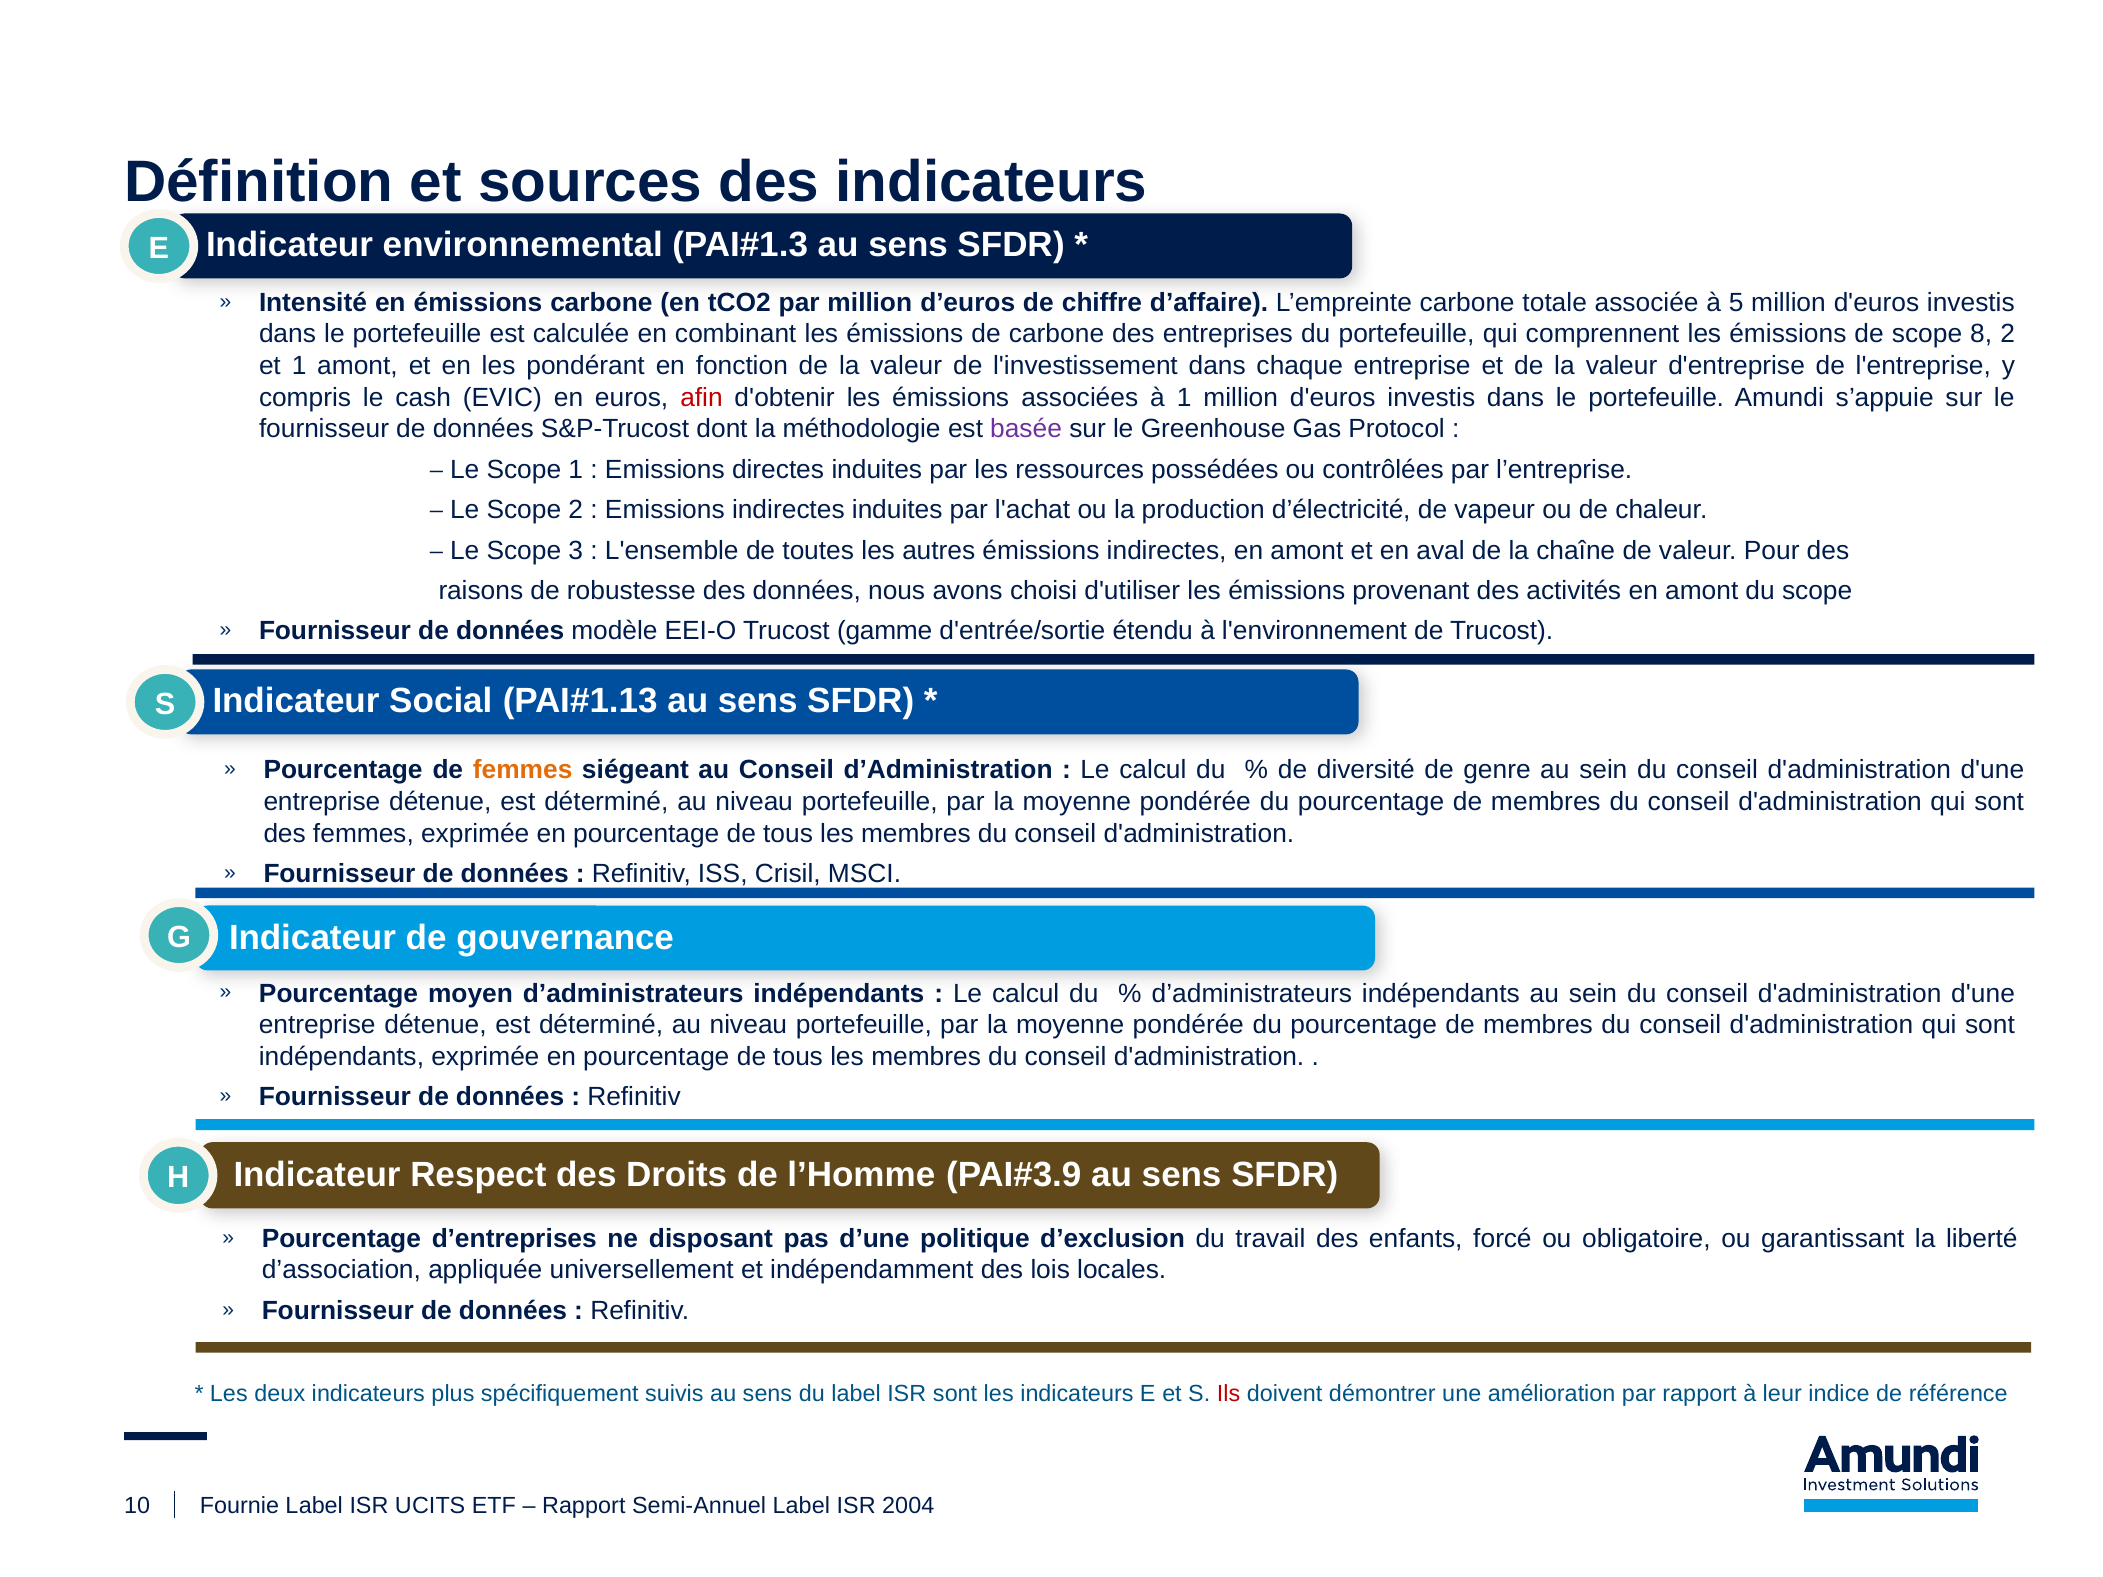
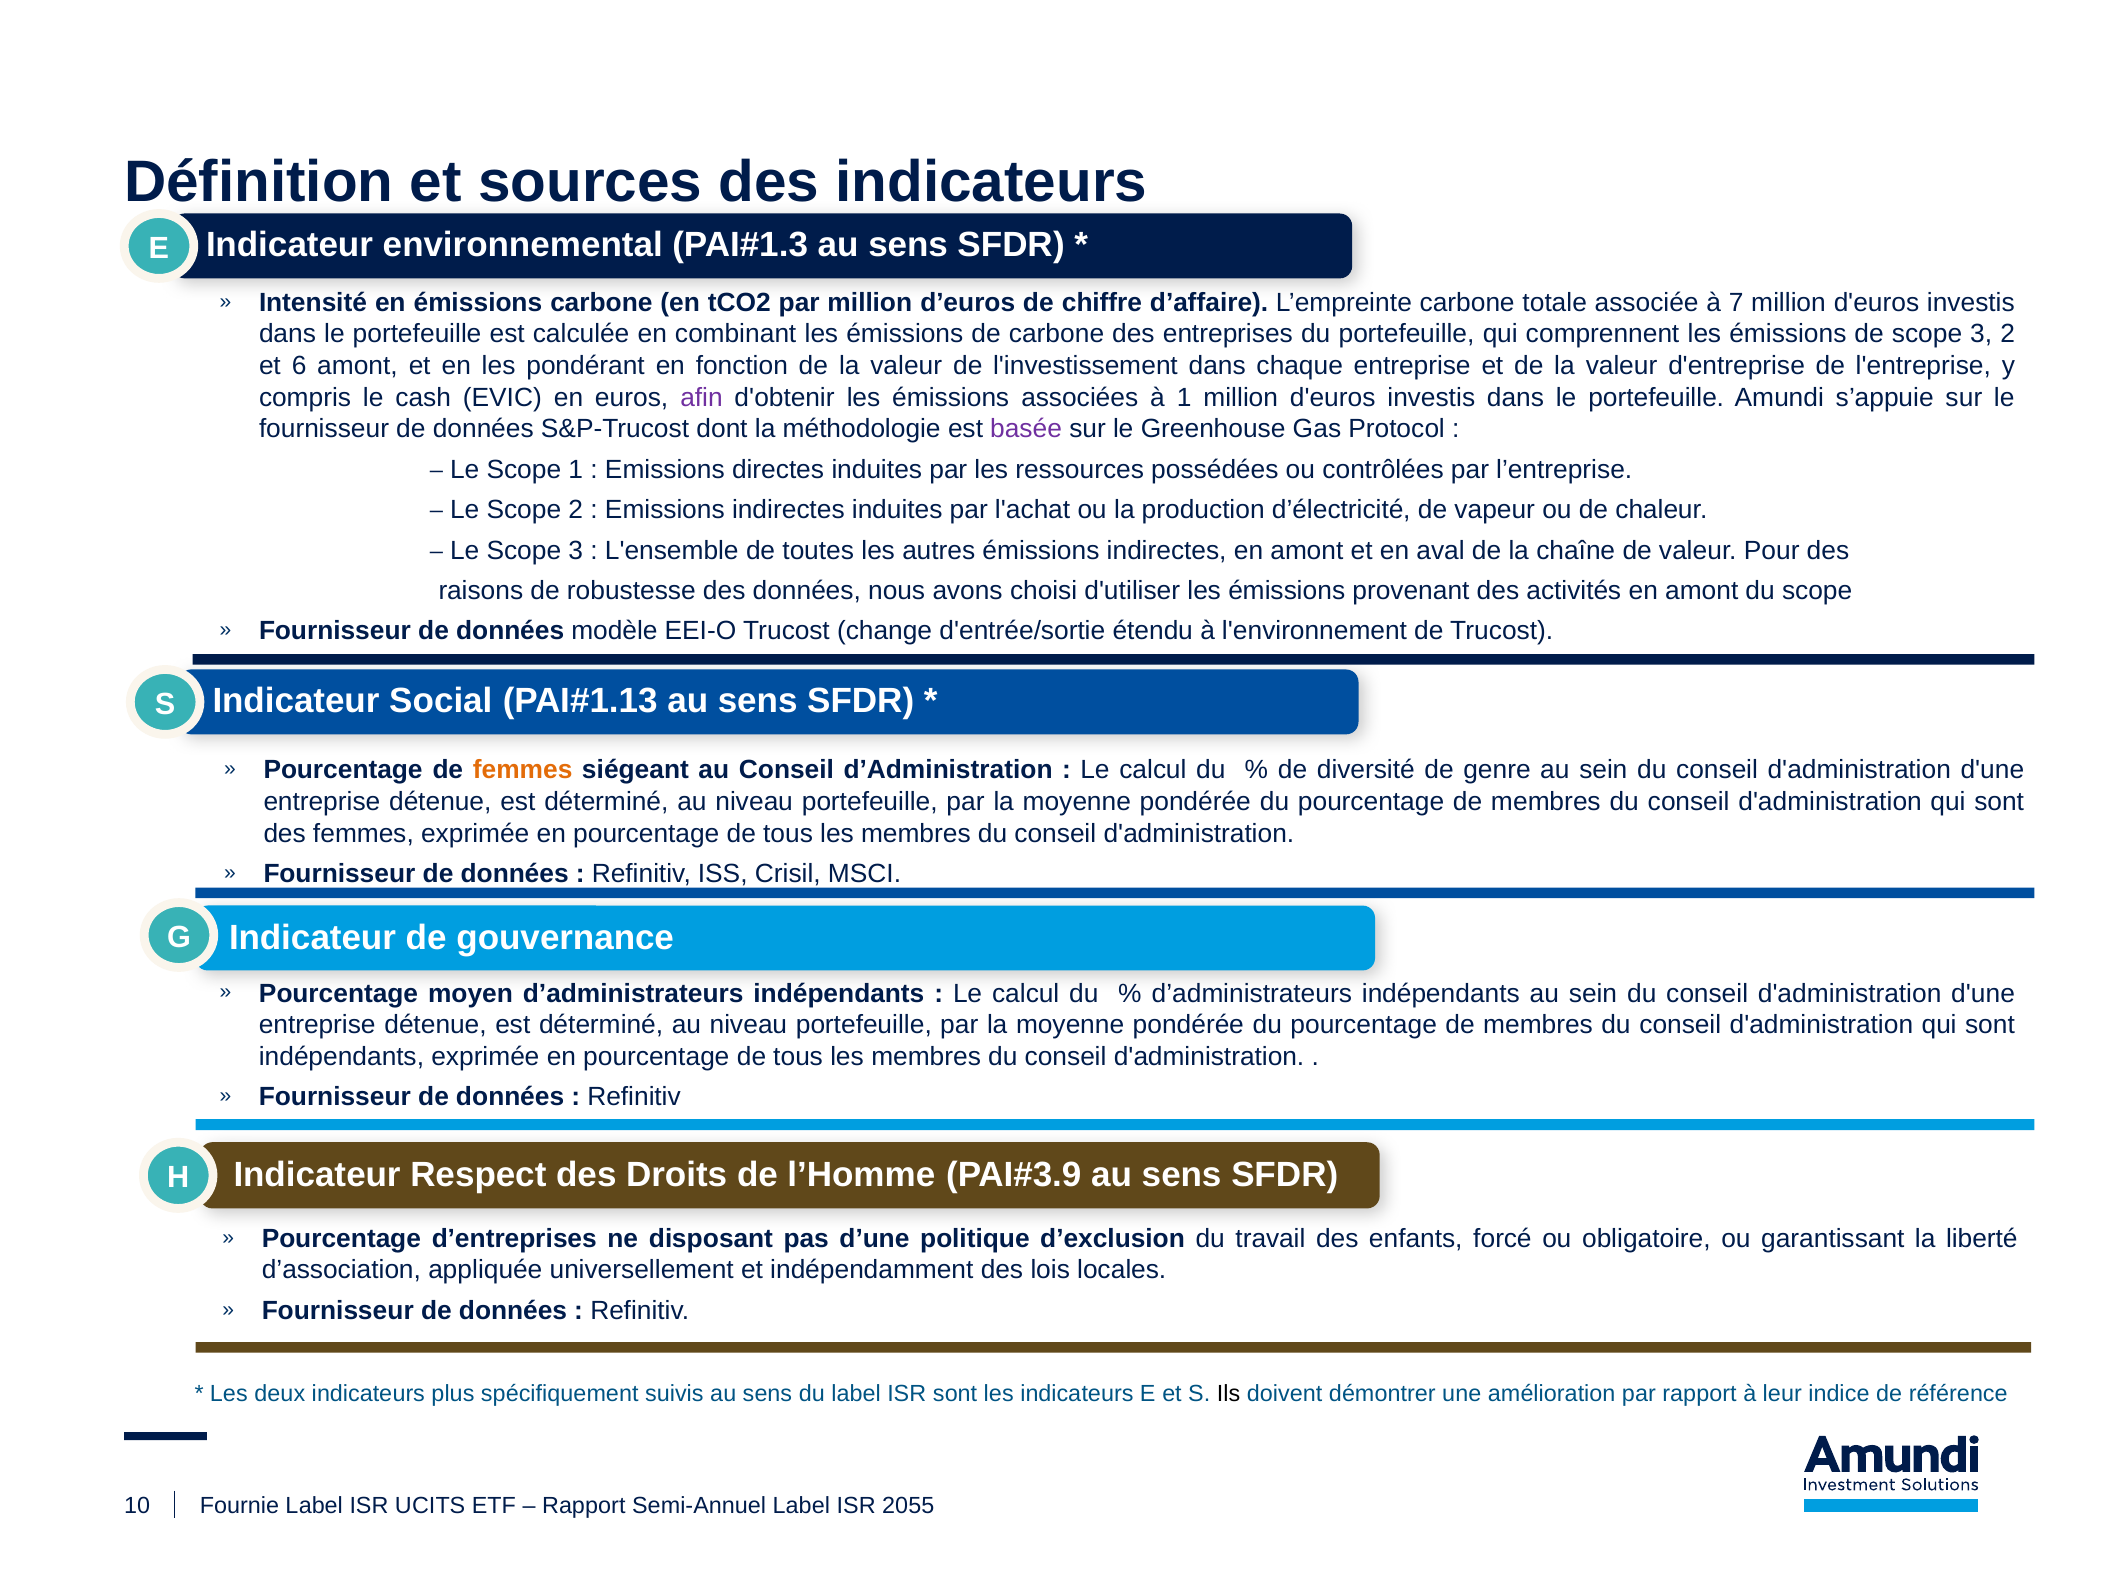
5: 5 -> 7 (1736, 303)
de scope 8: 8 -> 3 (1981, 334)
et 1: 1 -> 6 (299, 366)
afin colour: red -> purple (702, 398)
gamme: gamme -> change (885, 631)
Ils colour: red -> black (1229, 1394)
2004: 2004 -> 2055 (908, 1506)
